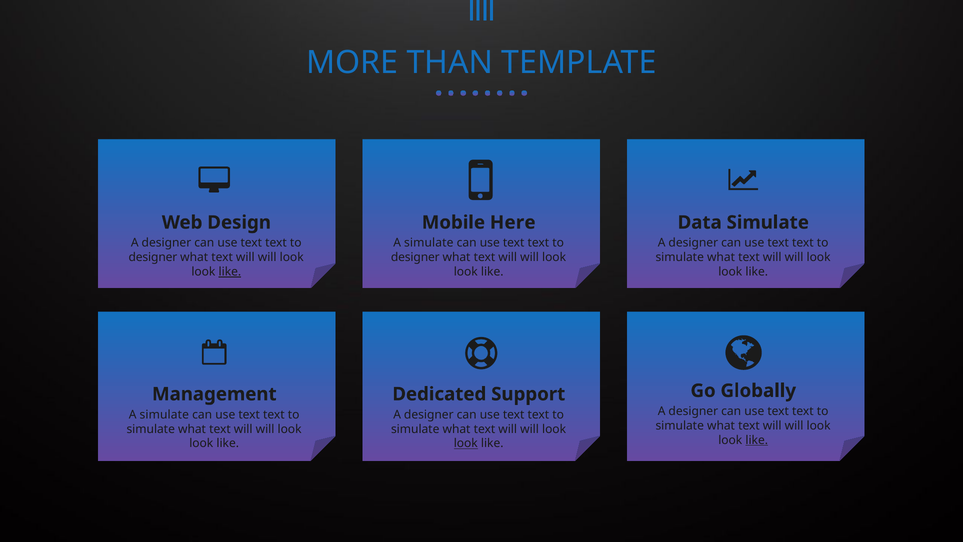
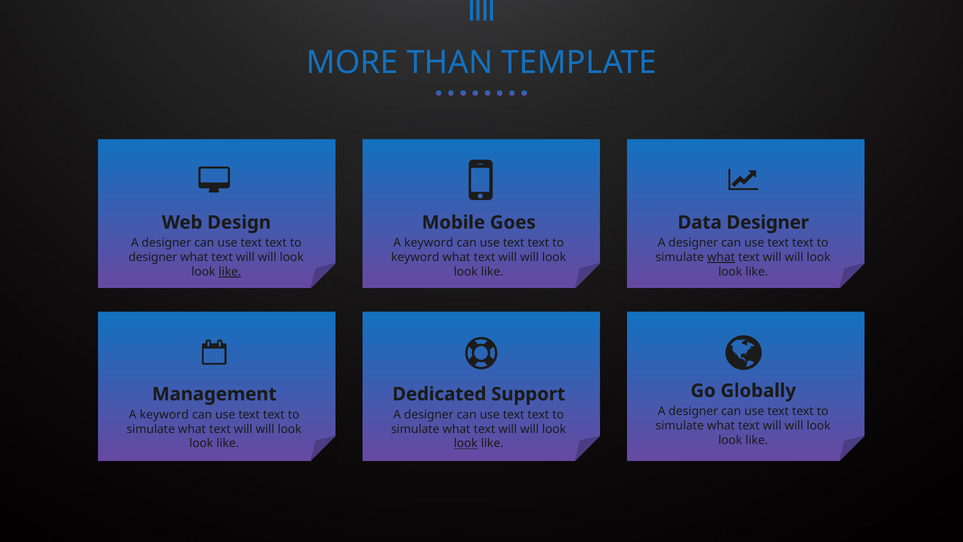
Here: Here -> Goes (513, 222)
Data Simulate: Simulate -> Designer (768, 222)
simulate: simulate -> keyword (429, 243)
designer: designer -> keyword (415, 257)
what underline: none -> present (721, 257)
simulate: simulate -> keyword (164, 414)
like underline: present -> none (757, 440)
